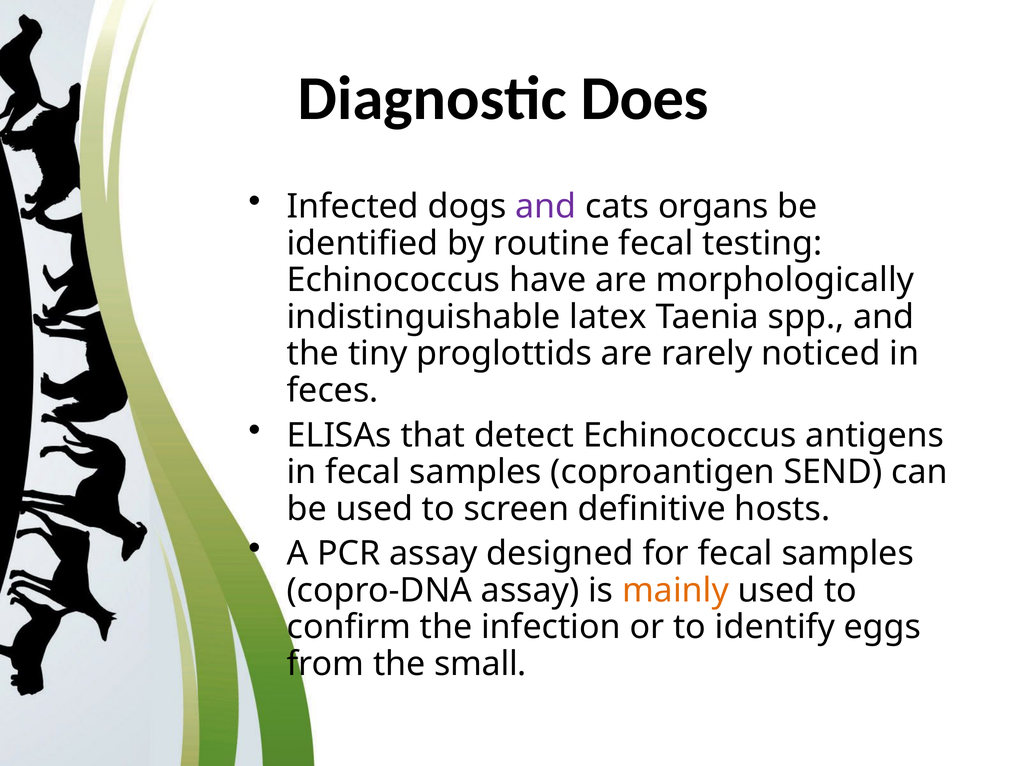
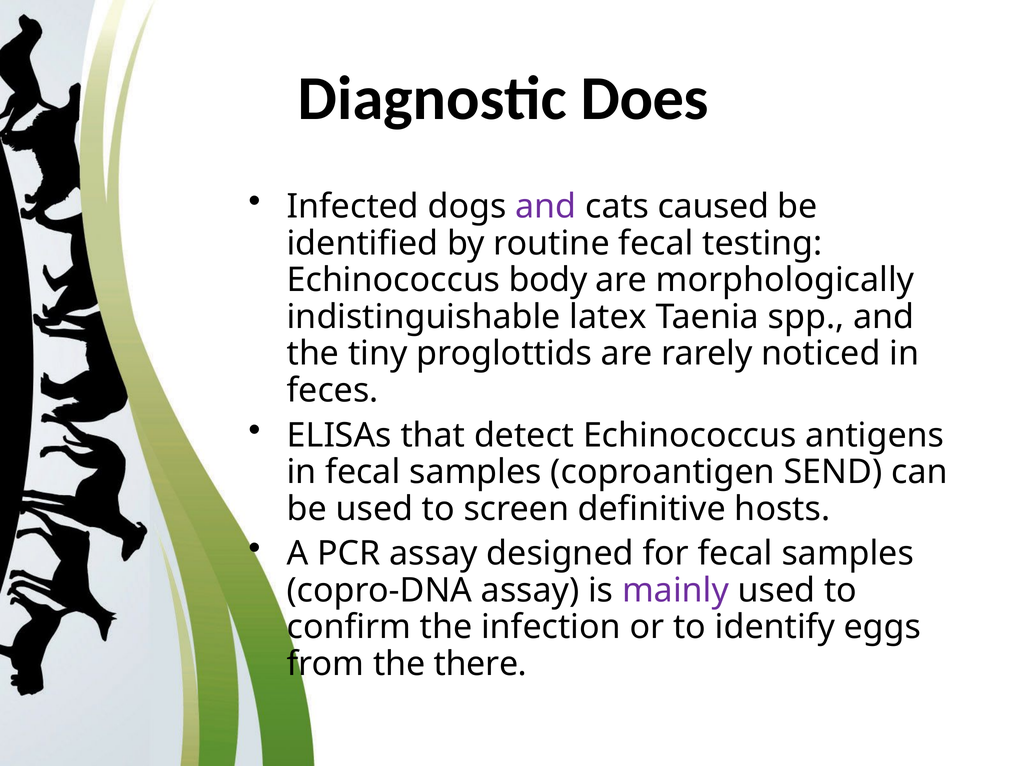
organs: organs -> caused (713, 207)
have: have -> body (548, 280)
mainly colour: orange -> purple (676, 590)
small: small -> there (480, 664)
